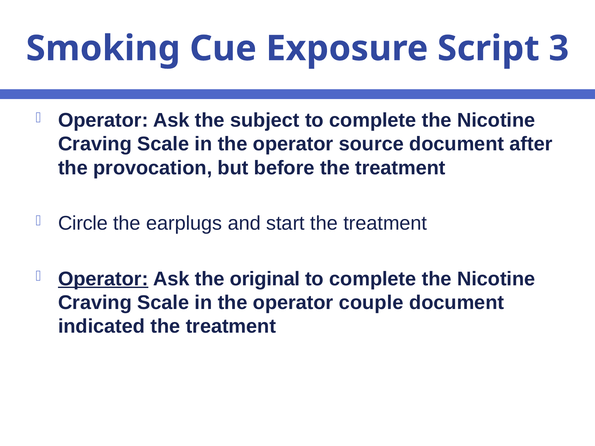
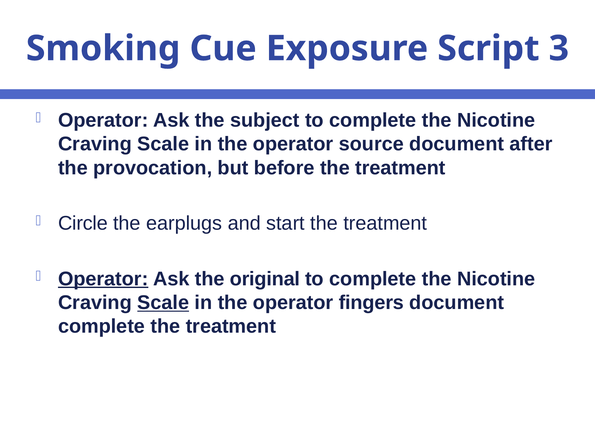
Scale underline: none -> present (163, 303)
couple: couple -> fingers (371, 303)
indicated: indicated -> complete (101, 327)
